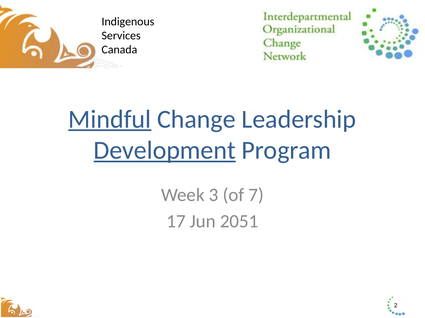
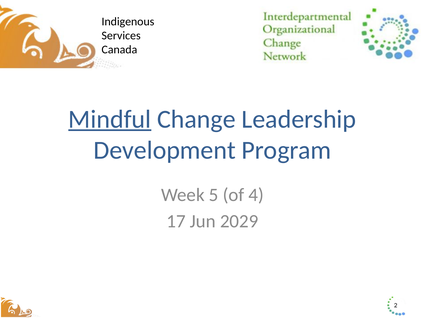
Development underline: present -> none (165, 151)
3: 3 -> 5 (214, 195)
7: 7 -> 4 (256, 195)
2051: 2051 -> 2029 (239, 222)
